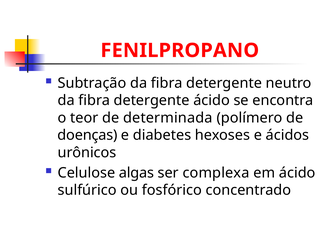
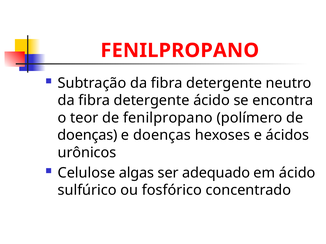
de determinada: determinada -> fenilpropano (168, 118)
e diabetes: diabetes -> doenças (162, 135)
complexa: complexa -> adequado (216, 173)
